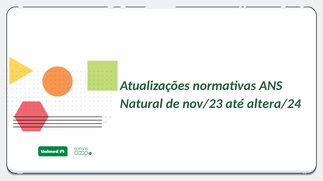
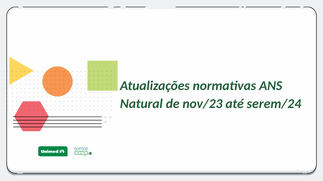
altera/24: altera/24 -> serem/24 (274, 104)
